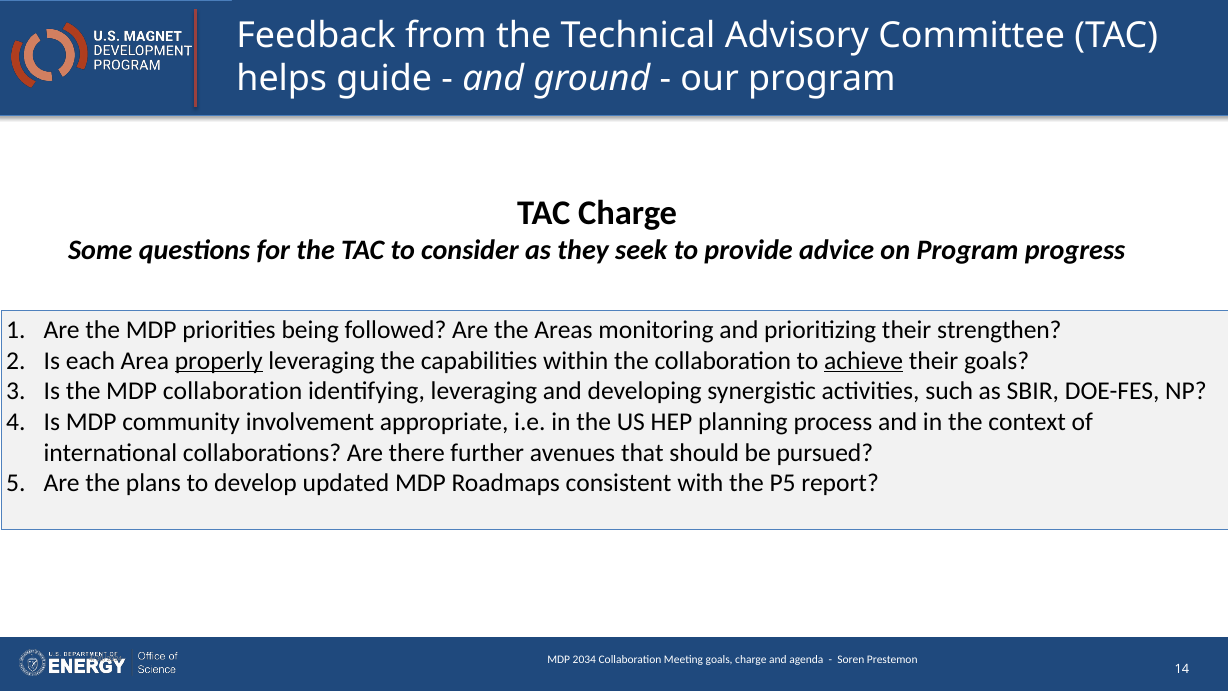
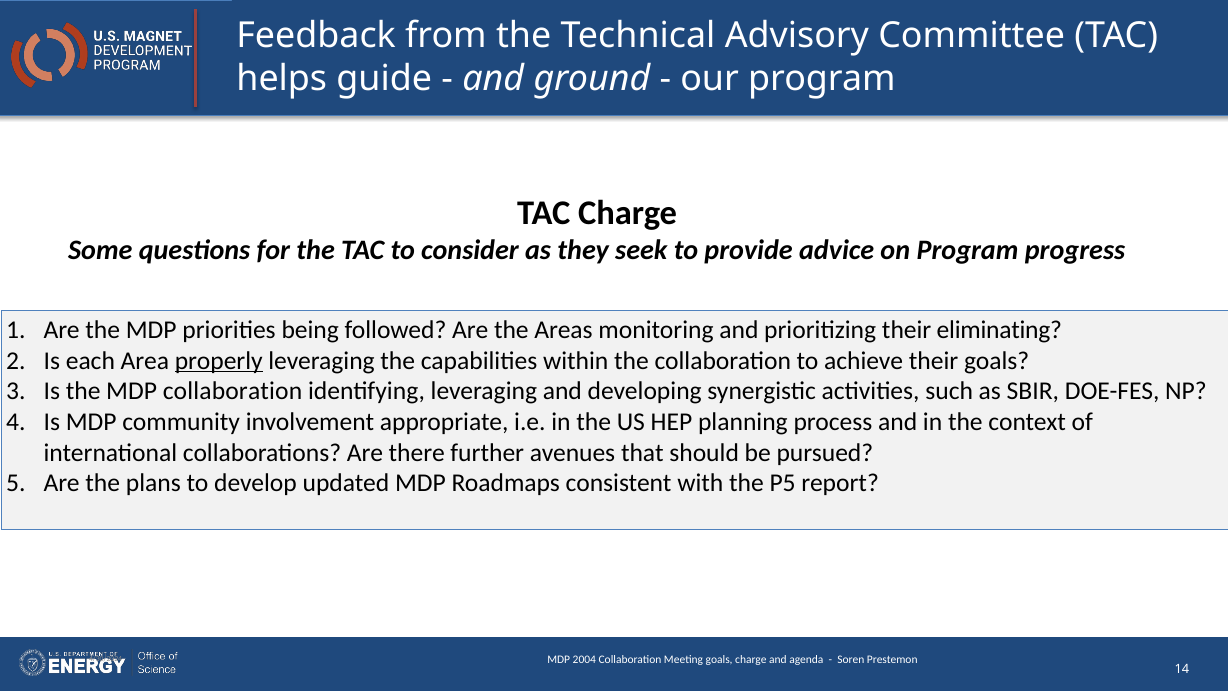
strengthen: strengthen -> eliminating (999, 330)
achieve underline: present -> none (864, 360)
2034: 2034 -> 2004 (584, 659)
